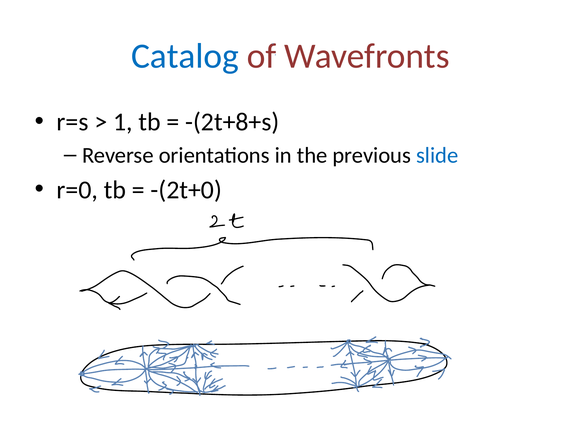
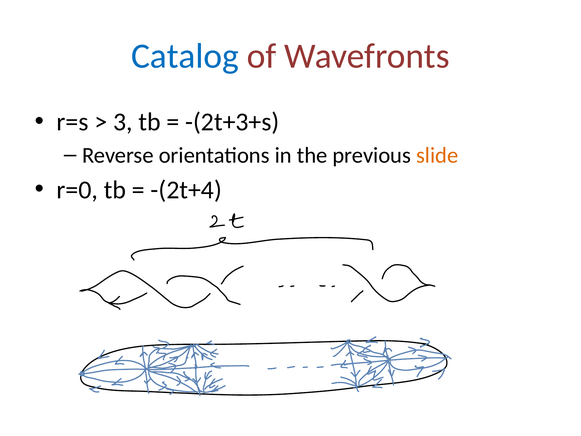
1: 1 -> 3 (123, 122)
-(2t+8+s: -(2t+8+s -> -(2t+3+s (232, 122)
slide colour: blue -> orange (437, 155)
-(2t+0: -(2t+0 -> -(2t+4 (186, 190)
